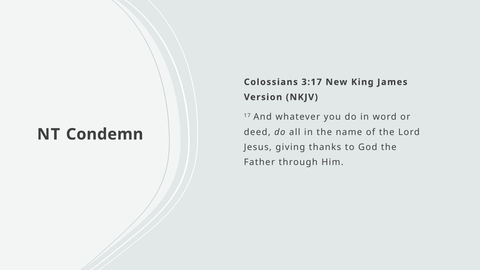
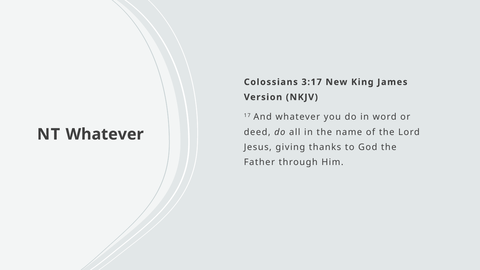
NT Condemn: Condemn -> Whatever (105, 134)
